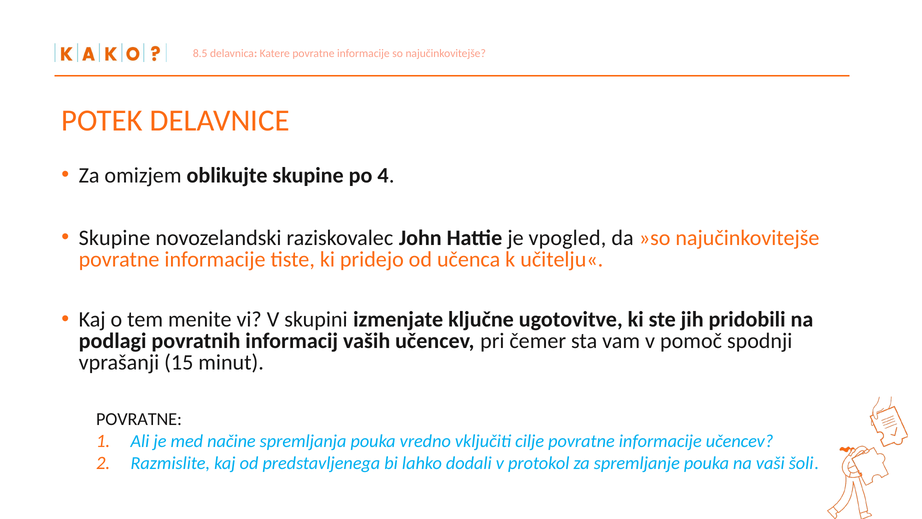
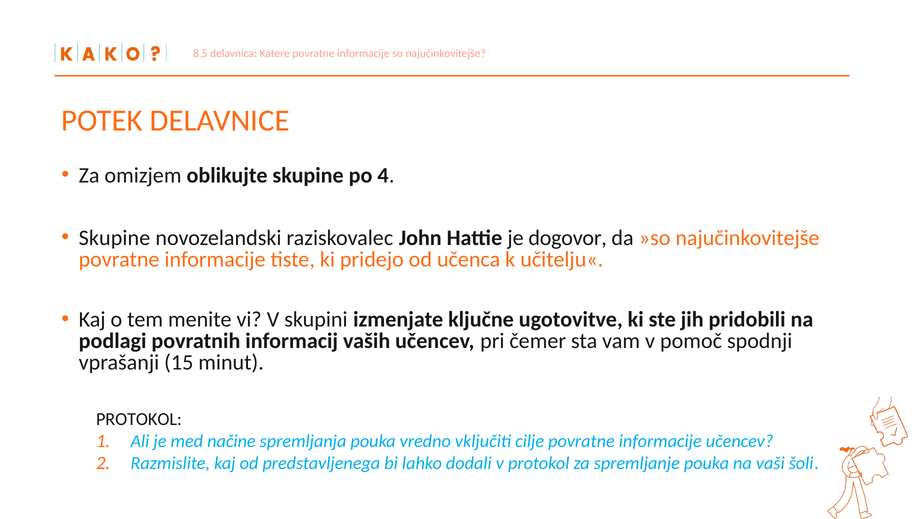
vpogled: vpogled -> dogovor (568, 238)
POVRATNE: POVRATNE -> PROTOKOL (139, 419)
